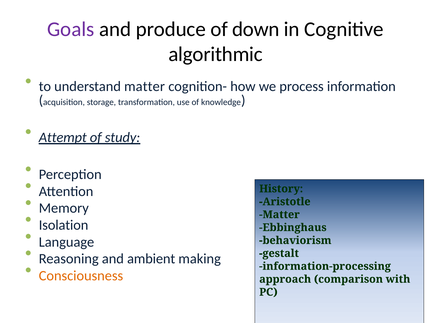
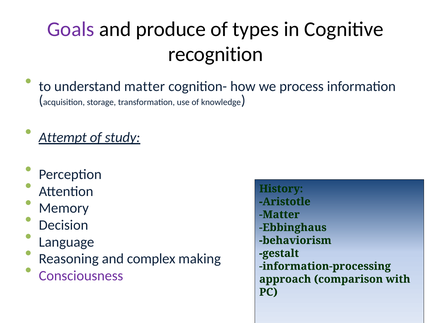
down: down -> types (256, 29)
algorithmic: algorithmic -> recognition (216, 54)
Isolation: Isolation -> Decision (64, 225)
ambient: ambient -> complex (151, 259)
Consciousness colour: orange -> purple (81, 276)
